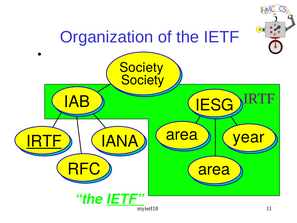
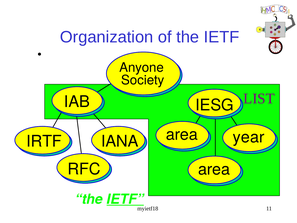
Society: Society -> Anyone (142, 67)
IAB IRTF: IRTF -> LIST (259, 99)
IRTF underline: present -> none (44, 141)
